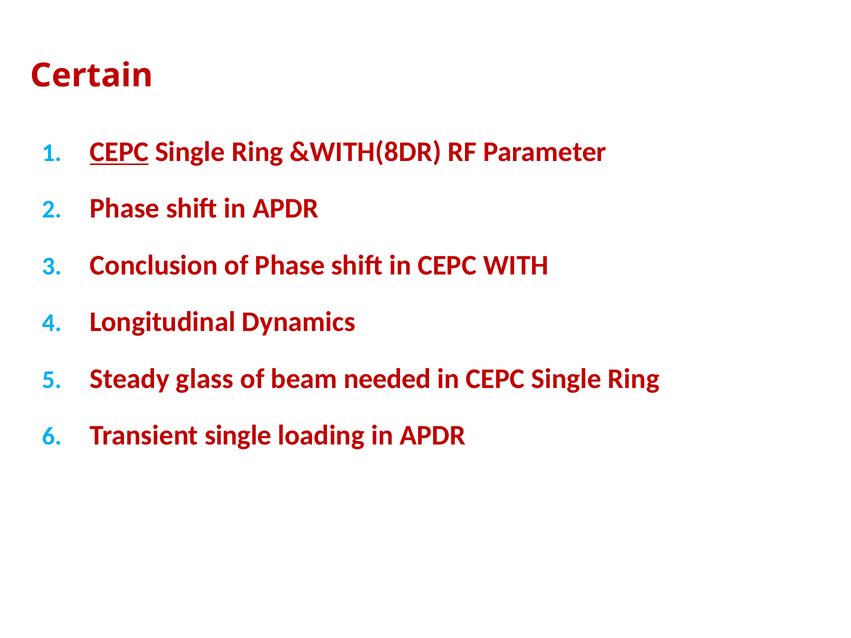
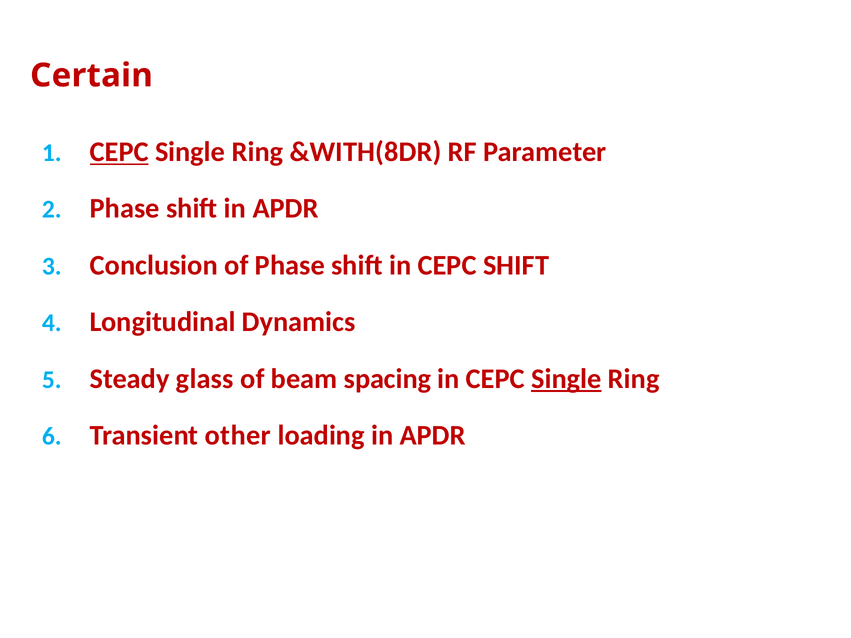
CEPC WITH: WITH -> SHIFT (516, 265)
needed: needed -> spacing (387, 379)
Single underline: none -> present (566, 379)
Transient single: single -> other (238, 436)
